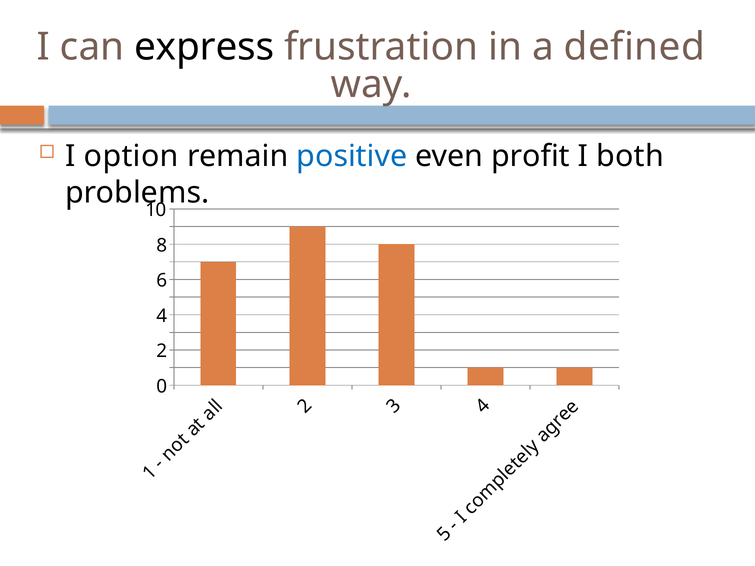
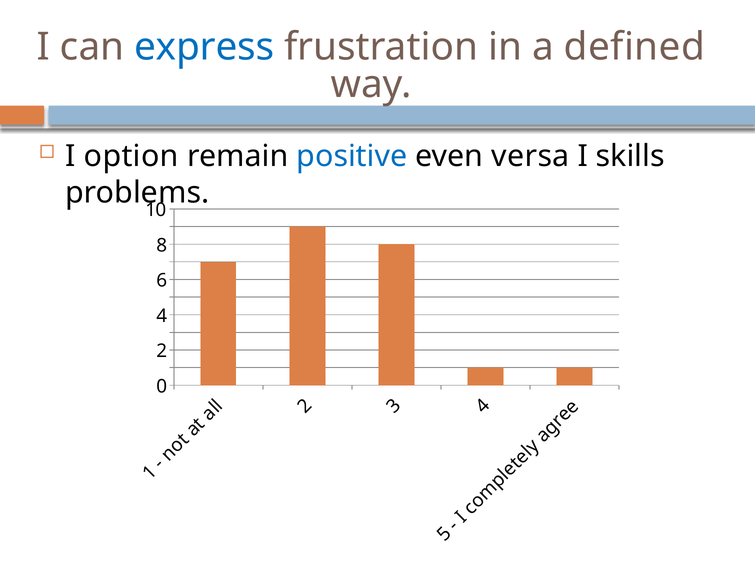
express colour: black -> blue (204, 47)
profit: profit -> versa (530, 156)
both: both -> skills (630, 156)
